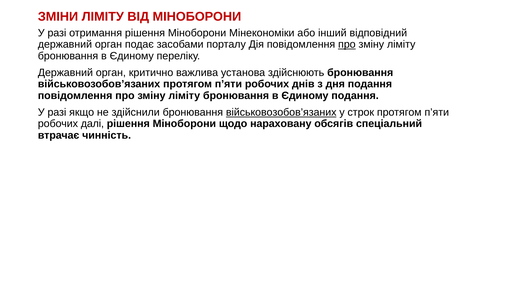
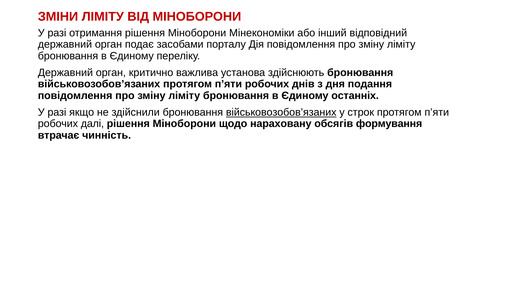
про underline: present -> none (347, 44)
Єдиному подання: подання -> останніх (355, 95)
спеціальний: спеціальний -> формування (389, 124)
